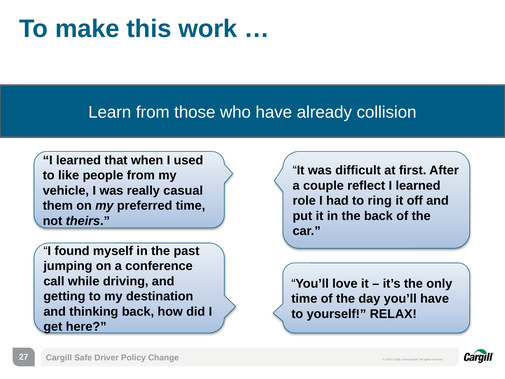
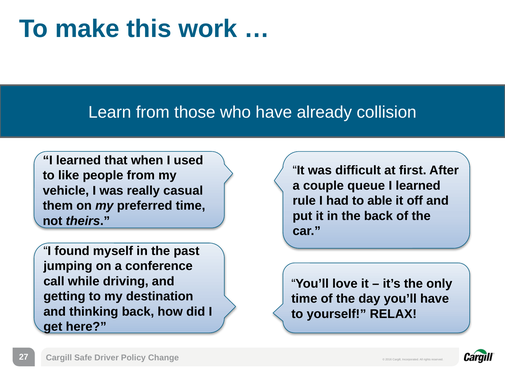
reflect: reflect -> queue (366, 185)
role: role -> rule (304, 201)
ring: ring -> able (380, 201)
